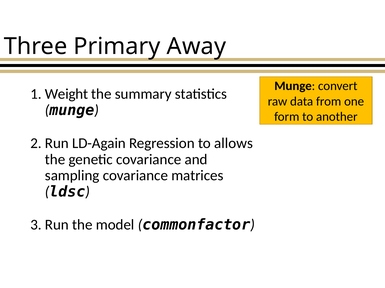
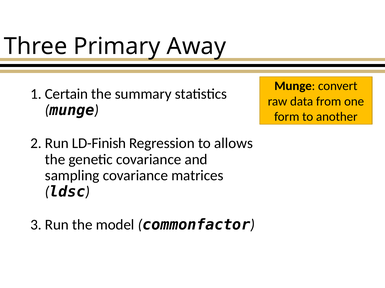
Weight: Weight -> Certain (66, 94)
LD-Again: LD-Again -> LD-Finish (99, 144)
